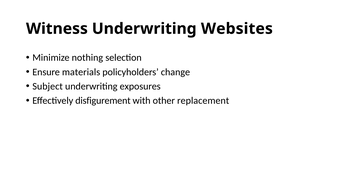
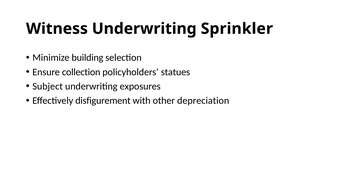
Websites: Websites -> Sprinkler (237, 29)
nothing: nothing -> building (87, 58)
materials: materials -> collection (81, 72)
change: change -> statues (175, 72)
replacement: replacement -> depreciation (203, 101)
